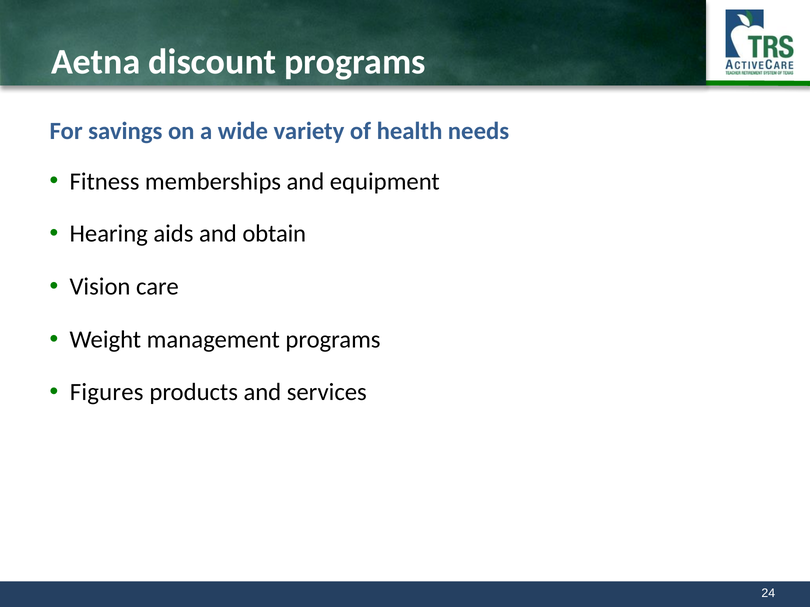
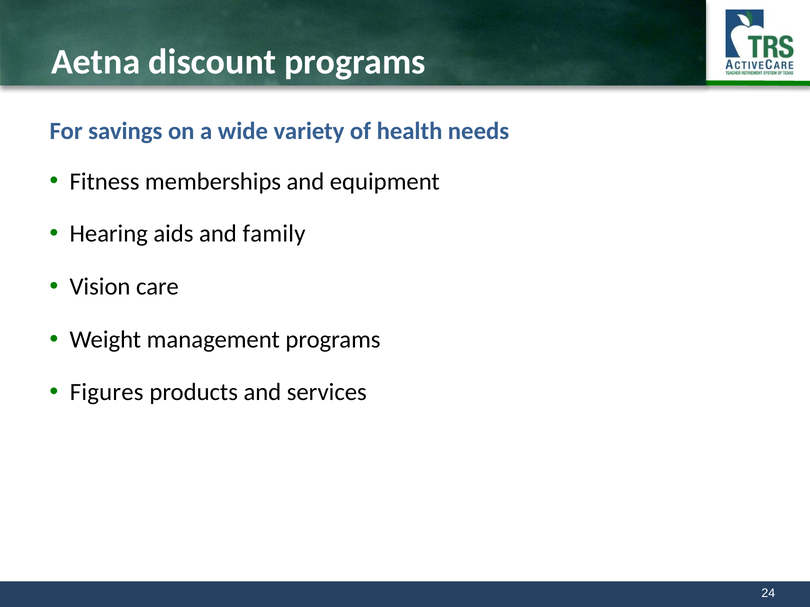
obtain: obtain -> family (274, 234)
